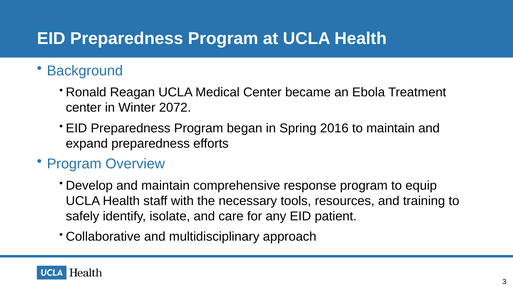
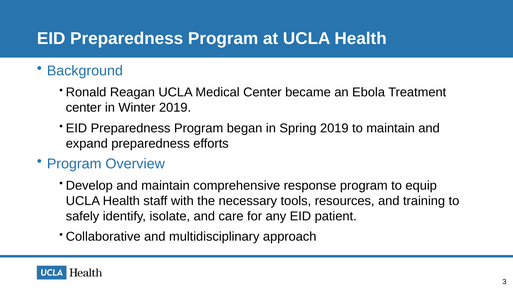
Winter 2072: 2072 -> 2019 (175, 108)
Spring 2016: 2016 -> 2019 (334, 129)
